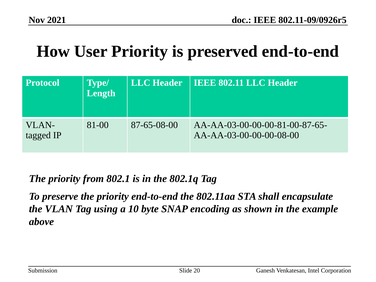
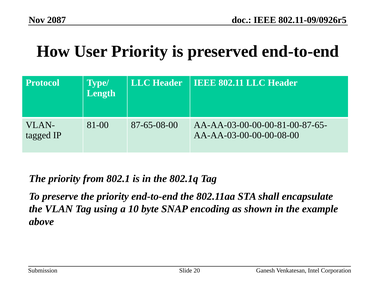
2021: 2021 -> 2087 (57, 20)
